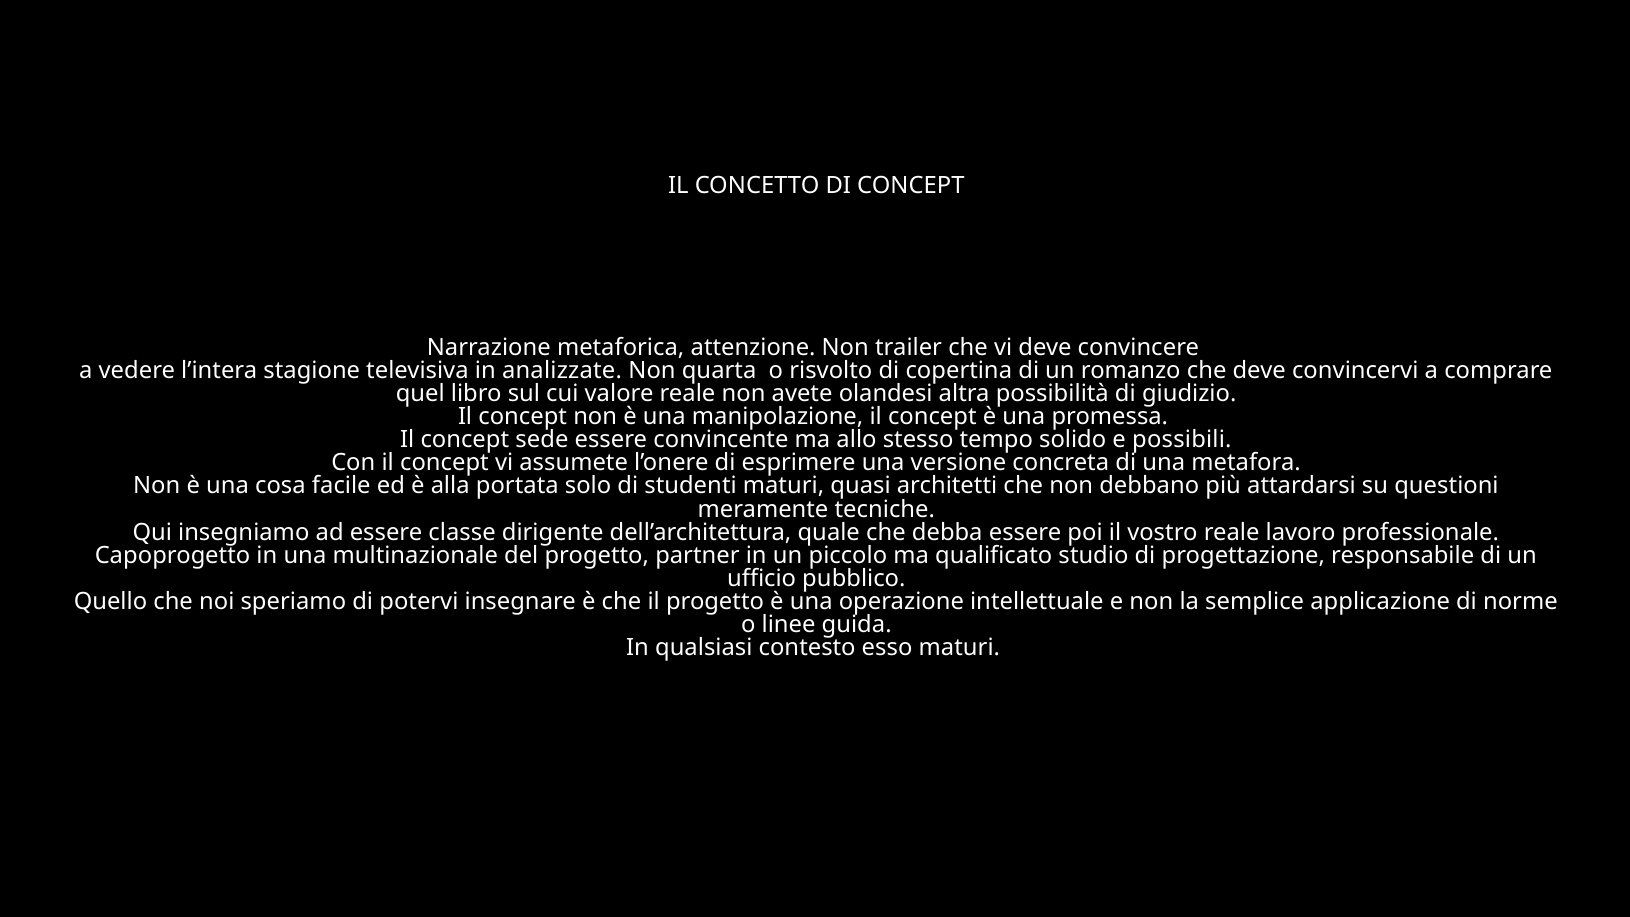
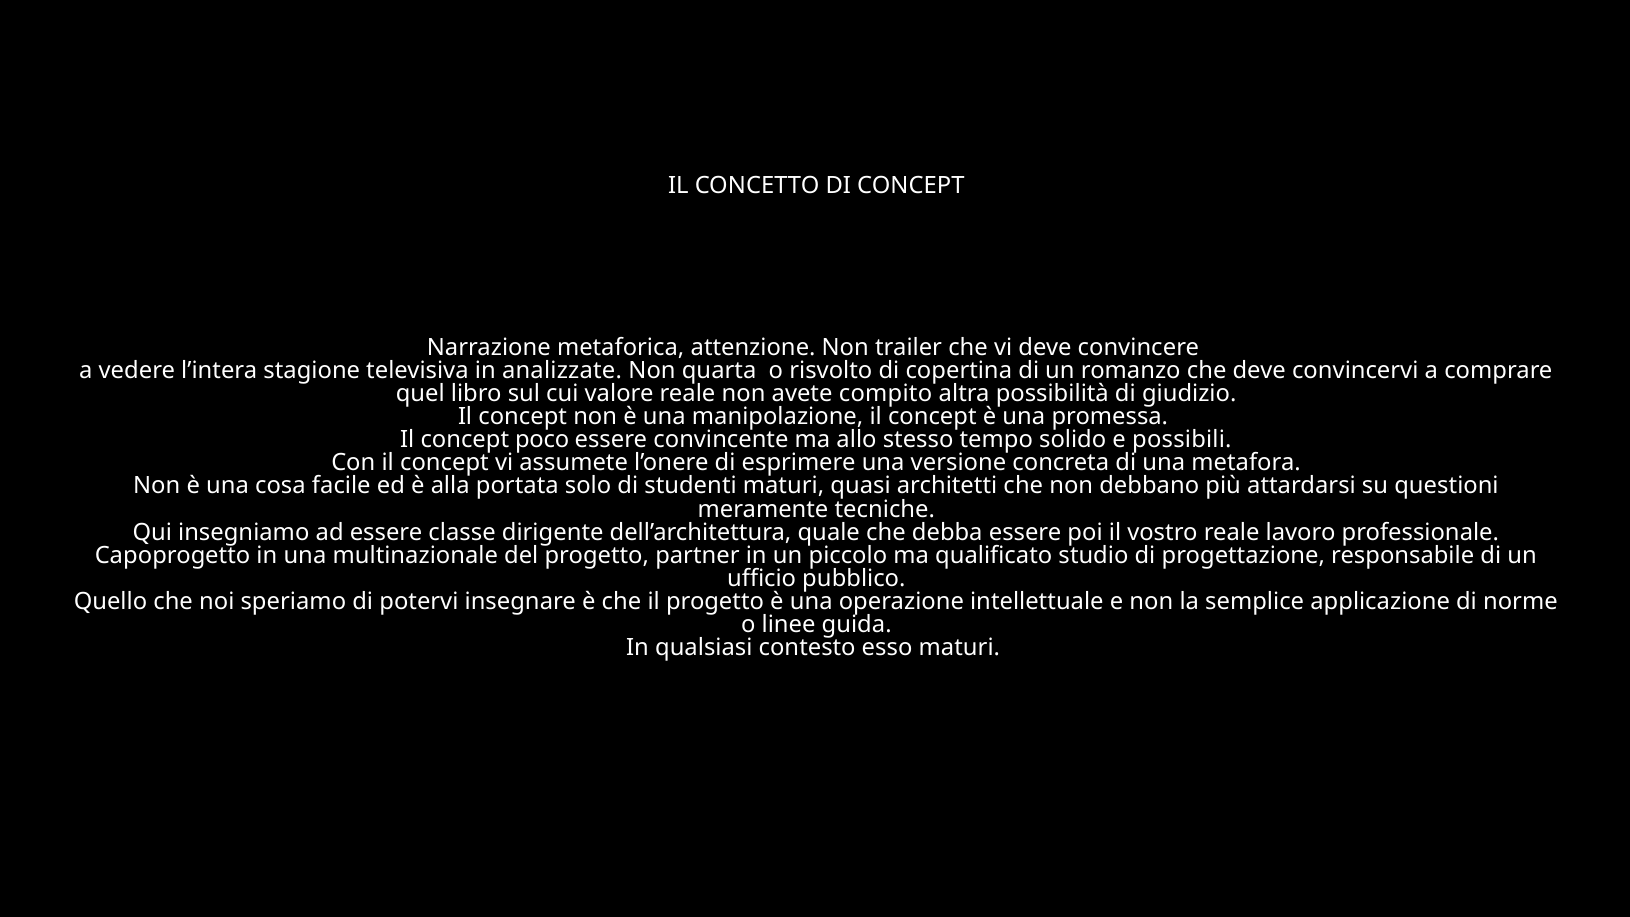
olandesi: olandesi -> compito (886, 394)
sede: sede -> poco (542, 440)
